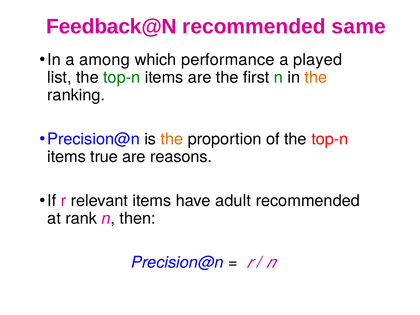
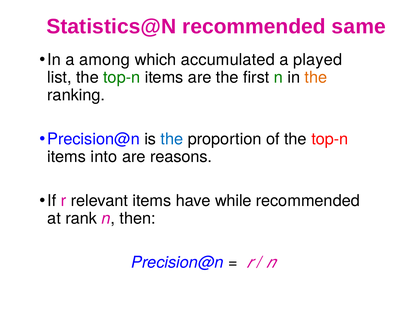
Feedback@N: Feedback@N -> Statistics@N (111, 27)
performance: performance -> accumulated (228, 60)
the colour: orange -> blue (172, 139)
true: true -> into (104, 157)
adult: adult -> while (233, 201)
